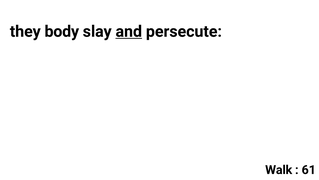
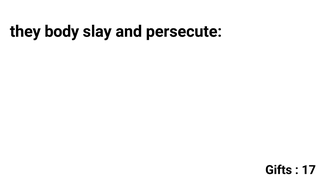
and underline: present -> none (129, 31)
Walk: Walk -> Gifts (279, 169)
61: 61 -> 17 (309, 169)
